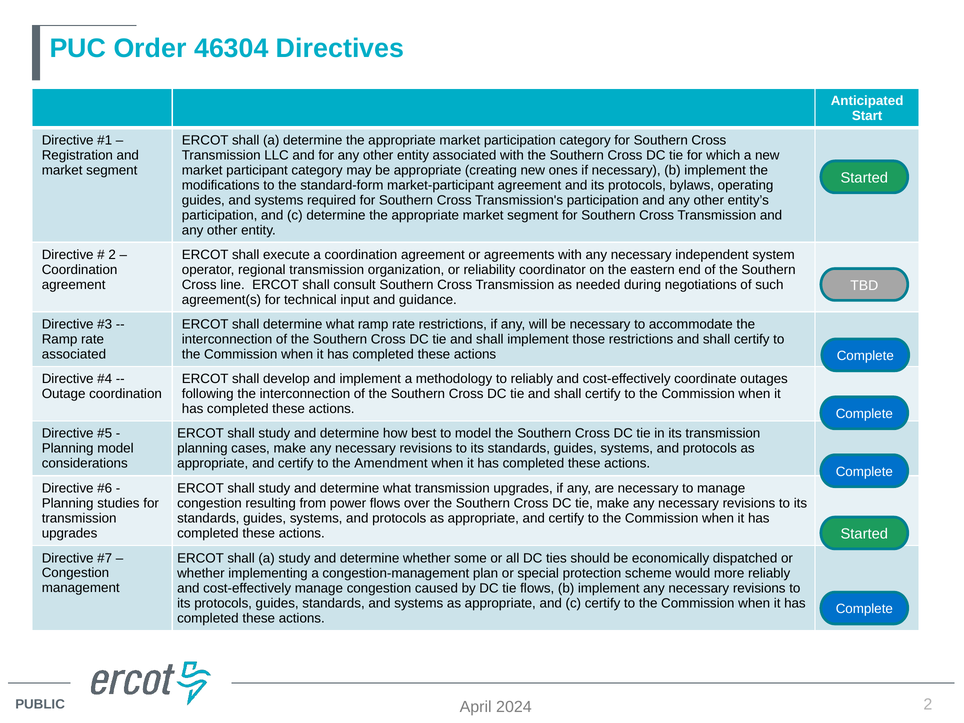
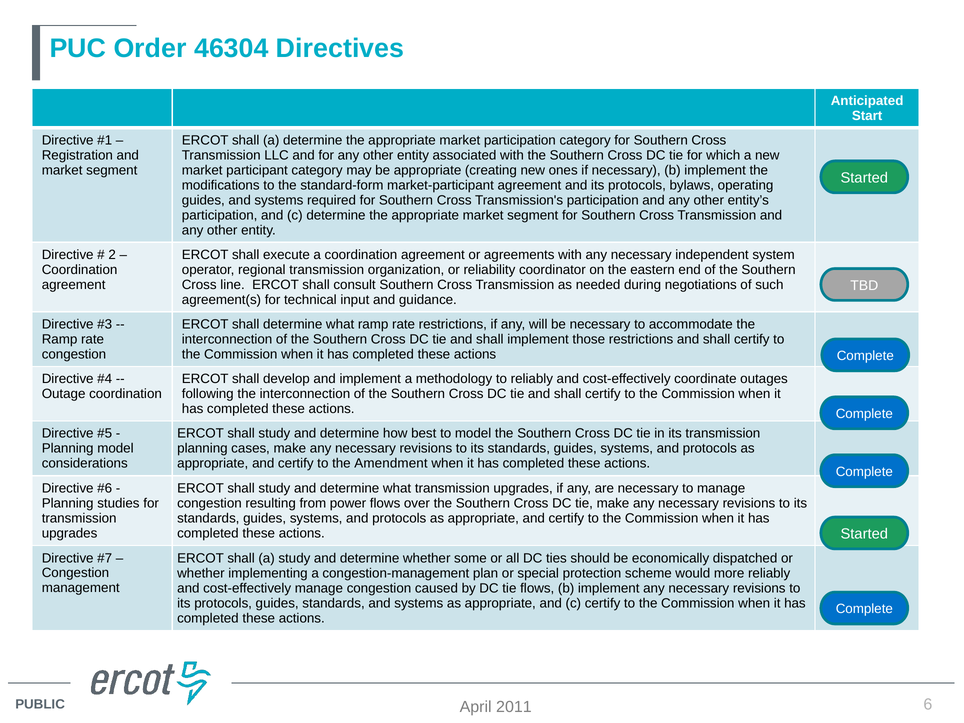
associated: associated -> congestion (74, 354)
2: 2 -> 6 (928, 704)
2024: 2024 -> 2011 (514, 707)
